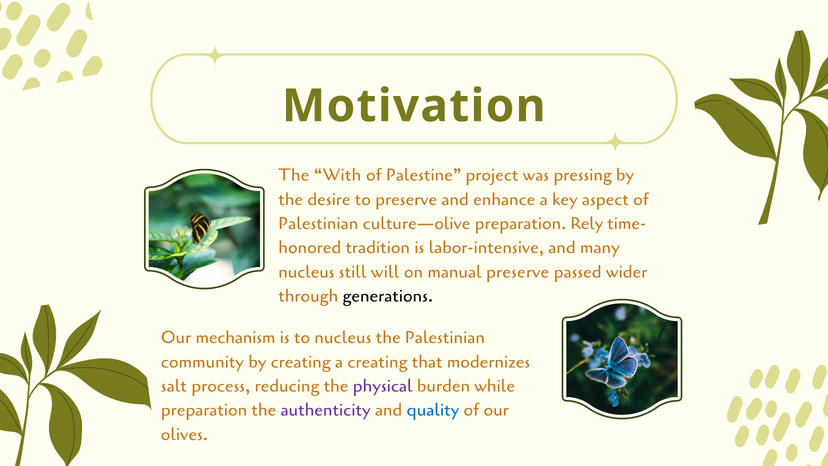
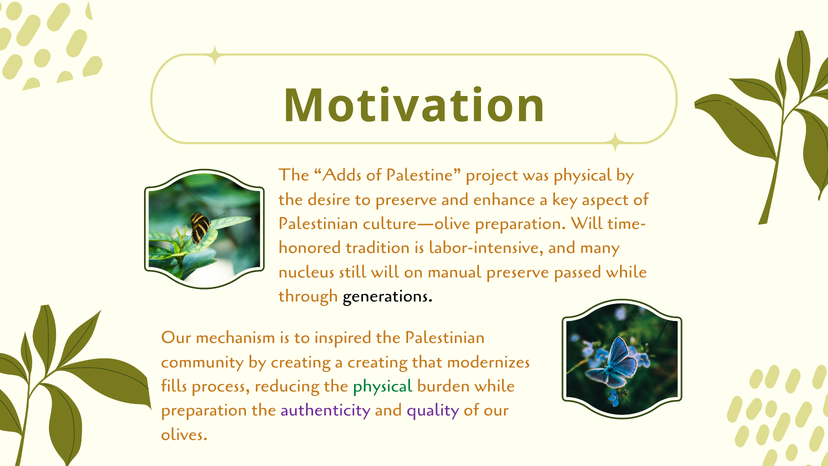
With: With -> Adds (338, 175)
was pressing: pressing -> physical (583, 175)
preparation Rely: Rely -> Will (587, 223)
passed wider: wider -> while (627, 272)
to nucleus: nucleus -> inspired (343, 337)
salt: salt -> fills (174, 386)
physical colour: purple -> green (383, 386)
quality colour: blue -> purple (433, 410)
